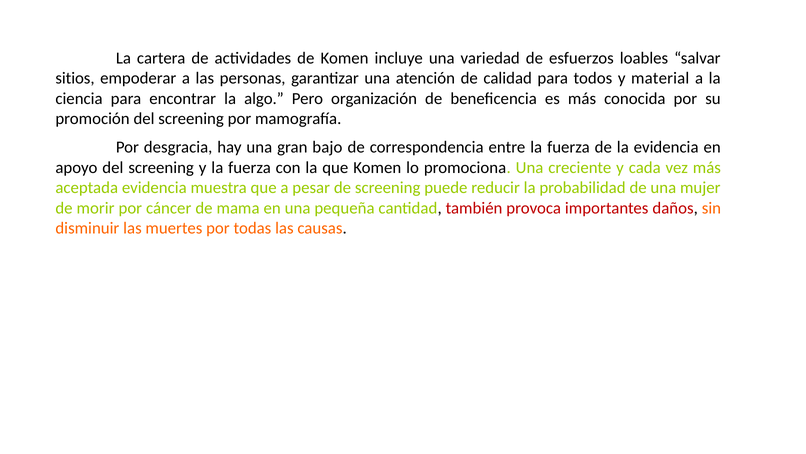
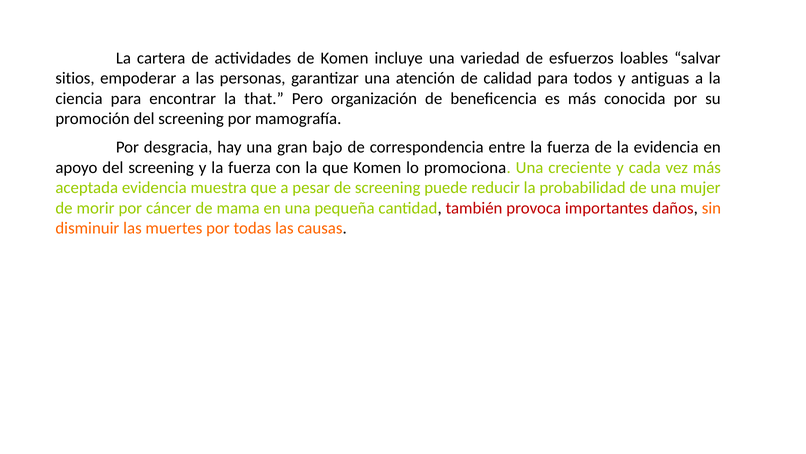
material: material -> antiguas (660, 78)
algo: algo -> that (264, 98)
